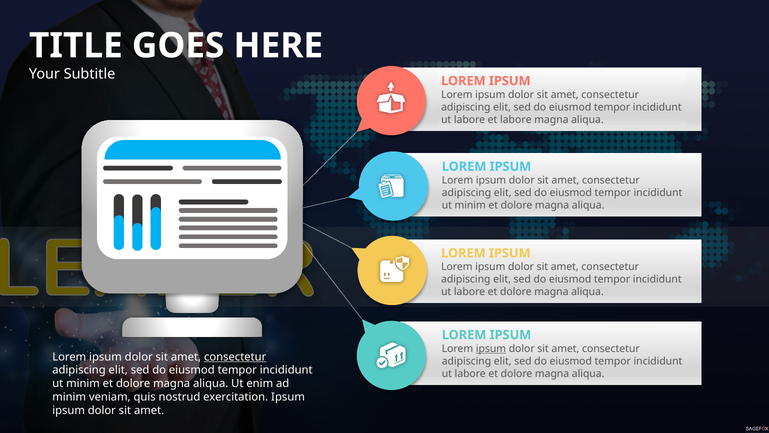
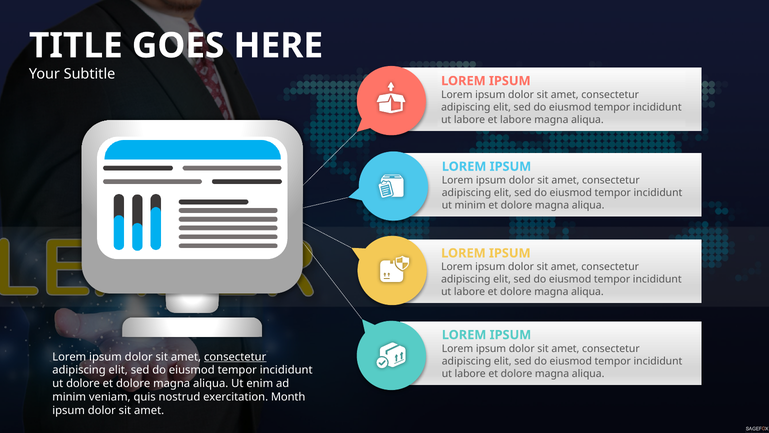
ipsum underline: present -> none (491, 348)
minim: minim -> dolore (83, 383)
exercitation Ipsum: Ipsum -> Month (288, 397)
